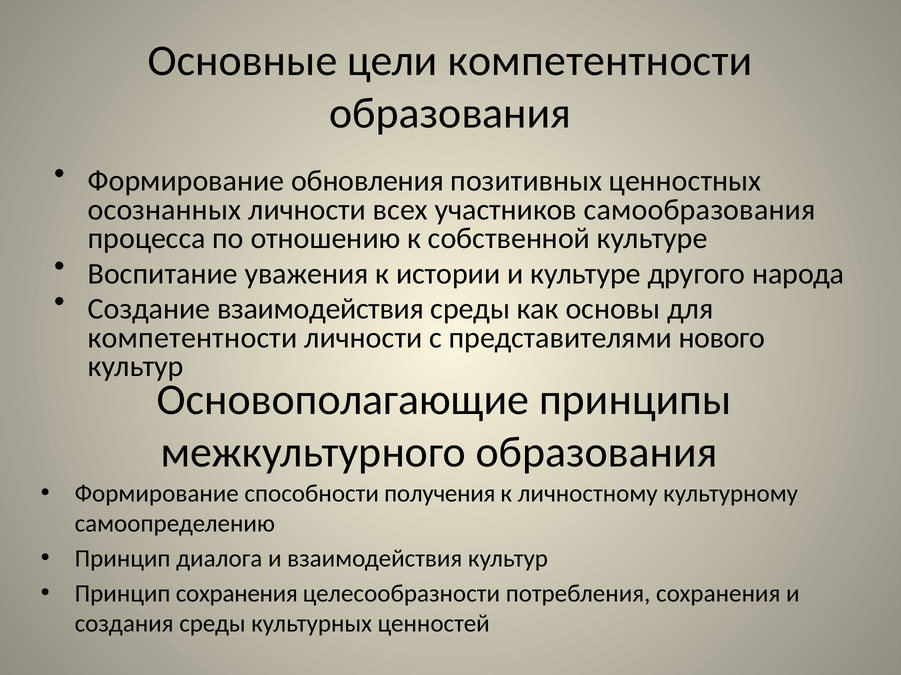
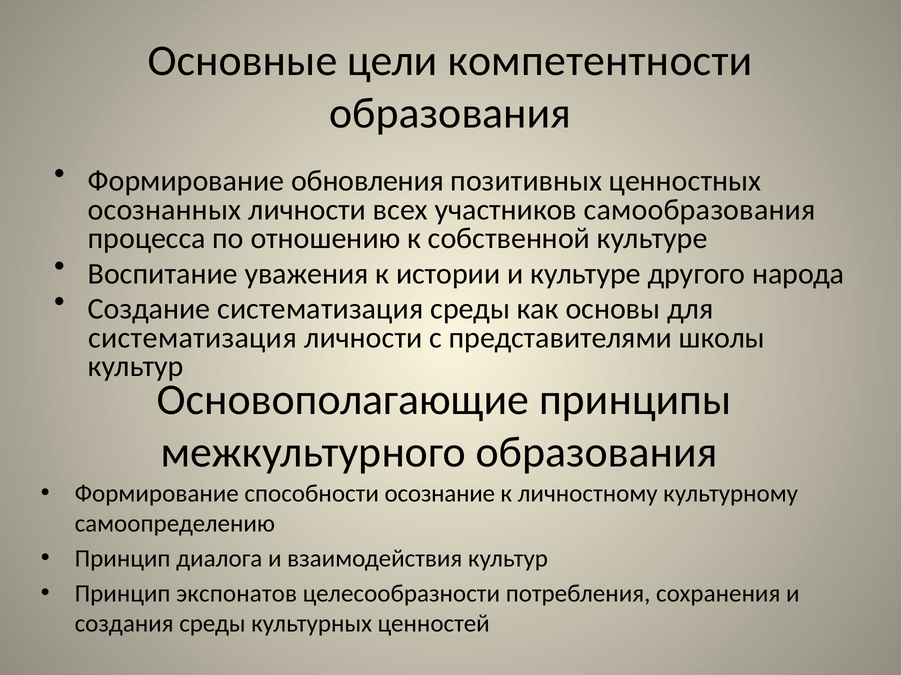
Создание взаимодействия: взаимодействия -> систематизация (320, 309)
компетентности: компетентности -> систематизация (193, 338)
нового: нового -> школы (722, 338)
получения: получения -> осознание (440, 494)
Принцип сохранения: сохранения -> экспонатов (237, 594)
